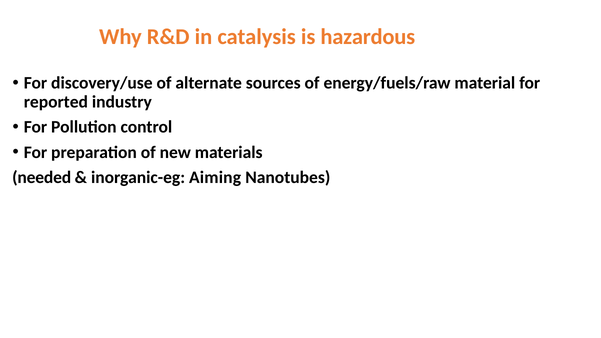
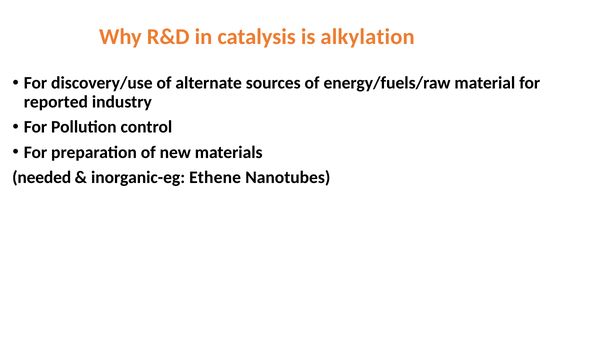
hazardous: hazardous -> alkylation (368, 37)
Aiming: Aiming -> Ethene (215, 178)
